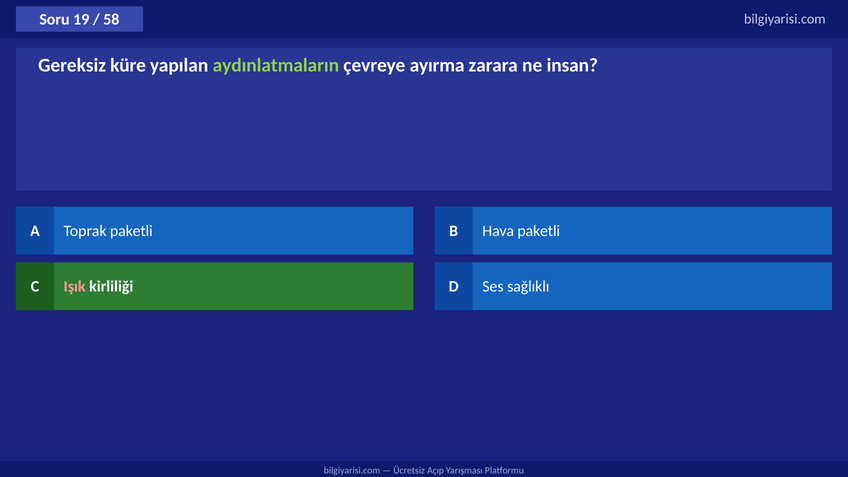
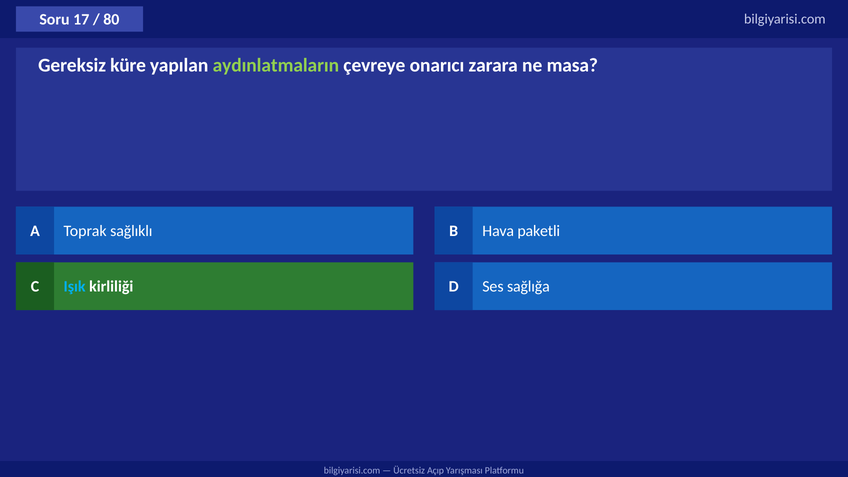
19: 19 -> 17 (81, 19)
58: 58 -> 80 (111, 19)
ayırma: ayırma -> onarıcı (437, 65)
insan: insan -> masa (572, 65)
Toprak paketli: paketli -> sağlıklı (131, 231)
Işık colour: pink -> light blue (75, 286)
sağlıklı: sağlıklı -> sağlığa (528, 286)
